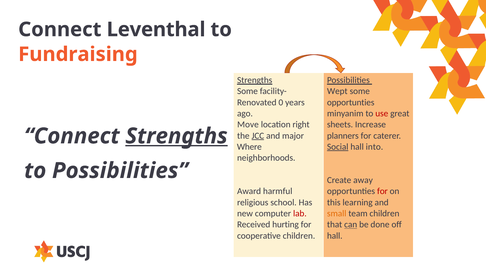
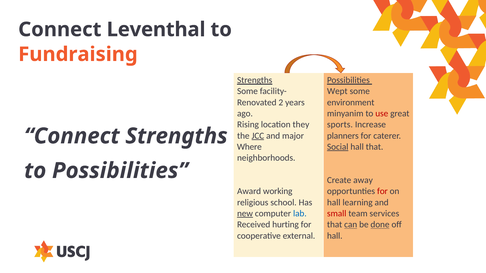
0: 0 -> 2 (281, 103)
opportunties: opportunties -> environment (351, 103)
Move: Move -> Rising (248, 125)
right: right -> they (301, 125)
sheets: sheets -> sports (340, 125)
Strengths underline: present -> none (177, 136)
hall into: into -> that (375, 147)
harmful: harmful -> working (278, 192)
this: this -> hall (334, 203)
new underline: none -> present (245, 214)
lab colour: red -> blue (300, 214)
small colour: orange -> red (337, 214)
team children: children -> services (384, 214)
done underline: none -> present (380, 225)
cooperative children: children -> external (299, 236)
